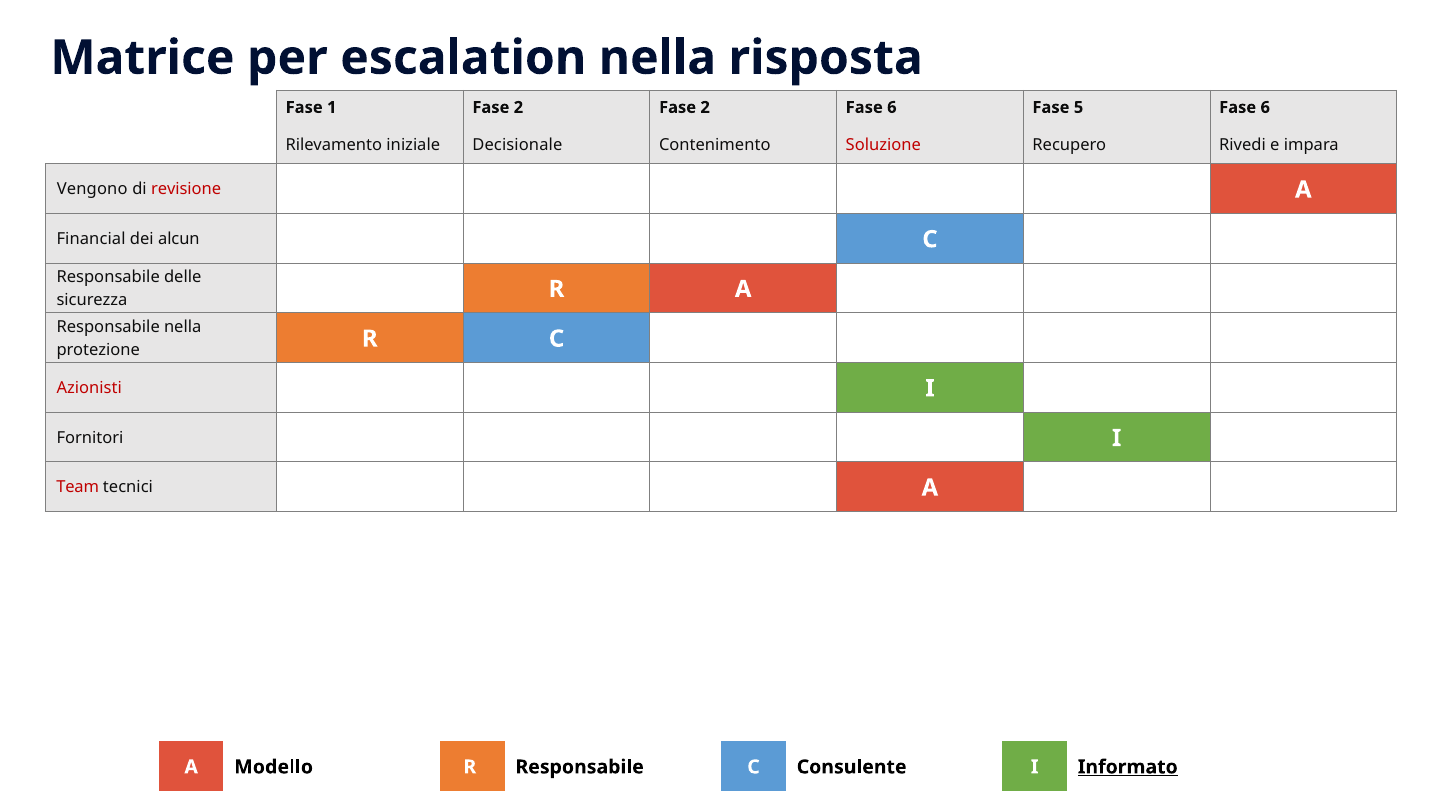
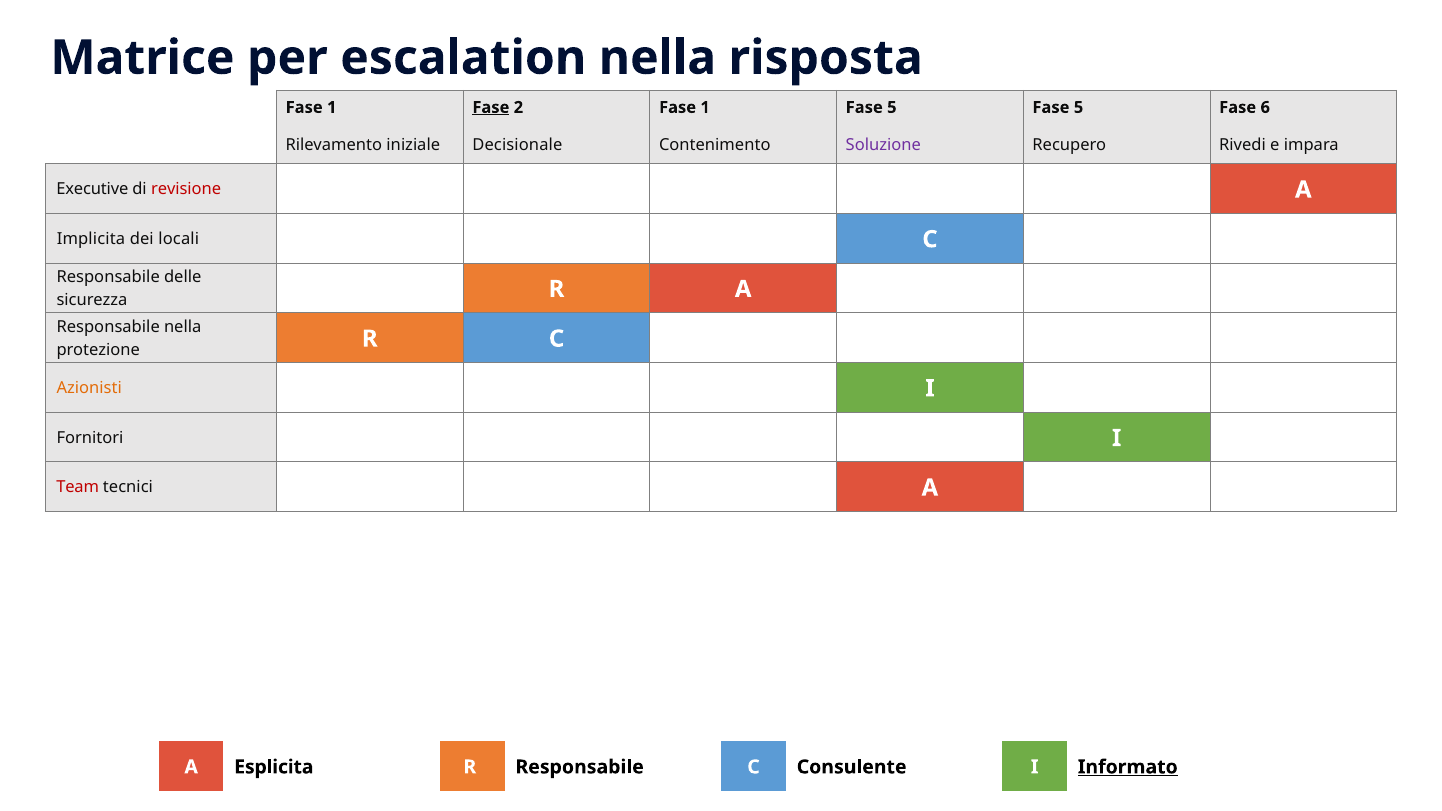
Fase underline: none -> present (491, 107)
2 Fase 2: 2 -> 1 (705, 107)
6: 6 -> 5 (892, 107)
Soluzione colour: red -> purple (883, 145)
Vengono: Vengono -> Executive (92, 189)
Financial: Financial -> Implicita (91, 239)
alcun: alcun -> locali (179, 239)
Azionisti colour: red -> orange (89, 388)
Modello: Modello -> Esplicita (274, 767)
